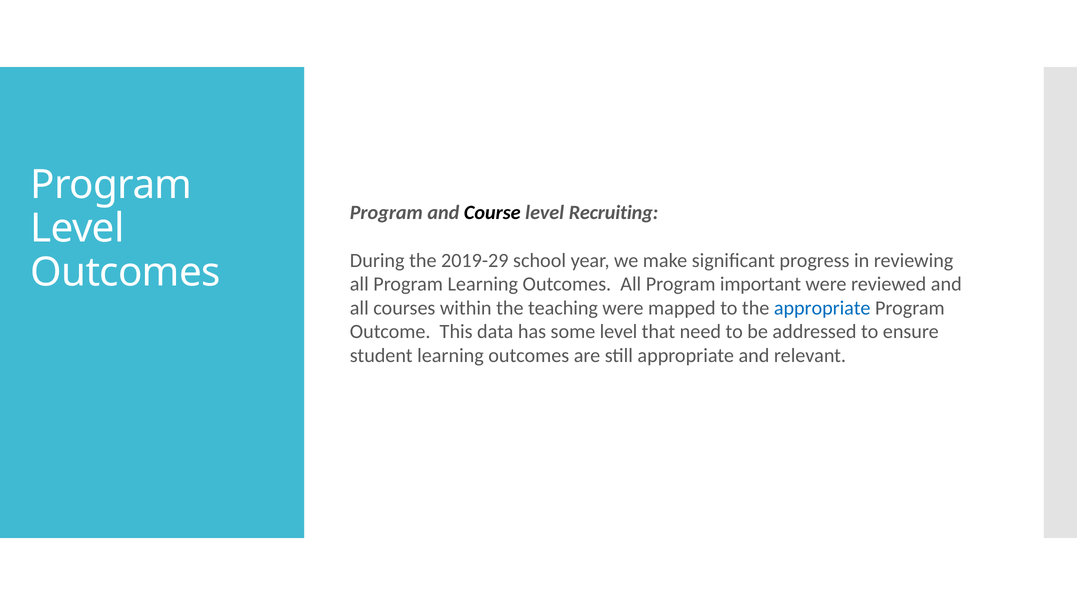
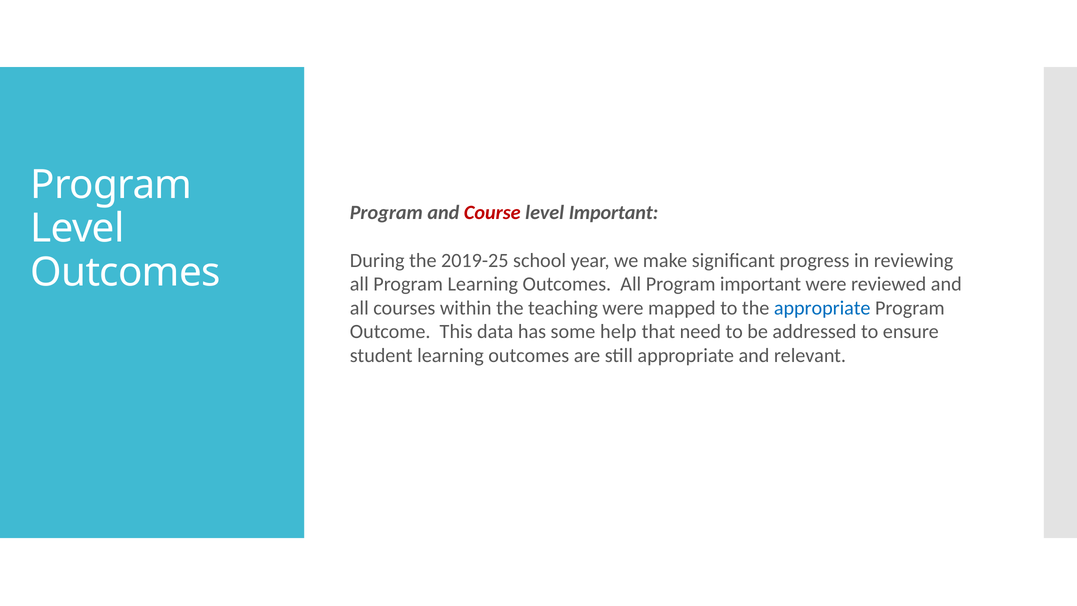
Course colour: black -> red (492, 213)
level Recruiting: Recruiting -> Important (613, 213)
2019-29: 2019-29 -> 2019-25 (475, 260)
some level: level -> help (618, 332)
